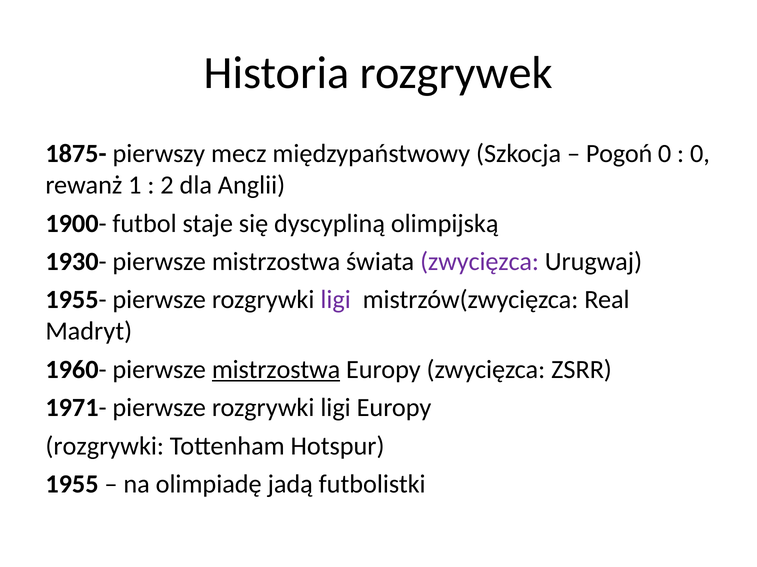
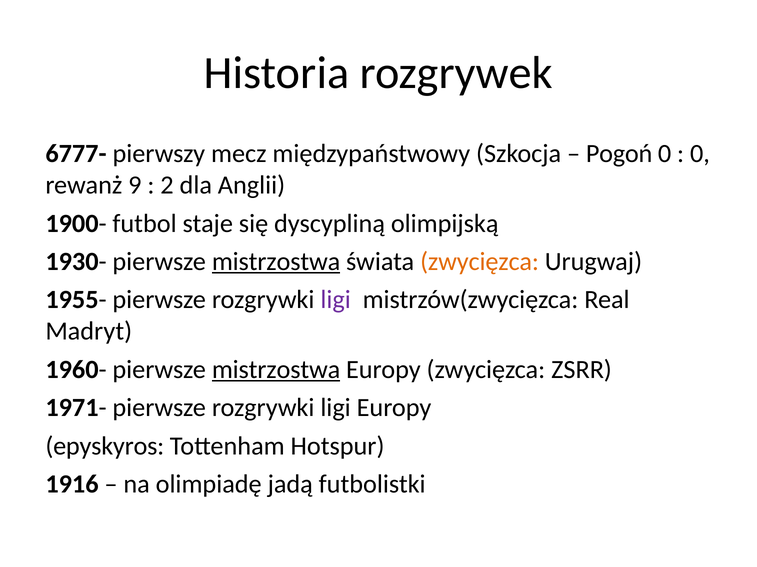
1875-: 1875- -> 6777- (76, 154)
1: 1 -> 9 (135, 185)
mistrzostwa underline: none -> present (276, 262)
zwycięzca colour: purple -> orange (480, 262)
rozgrywki: rozgrywki -> epyskyros (105, 447)
1955: 1955 -> 1916 (72, 485)
